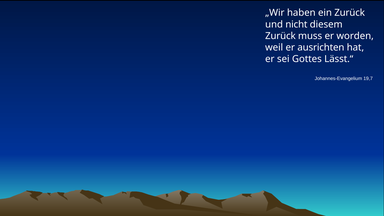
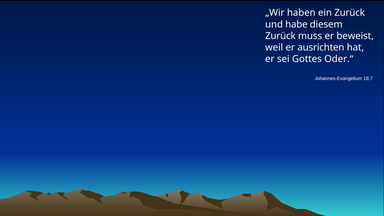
nicht: nicht -> habe (296, 24)
worden: worden -> beweist (355, 36)
Lässt.“: Lässt.“ -> Oder.“ (339, 59)
